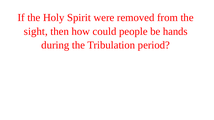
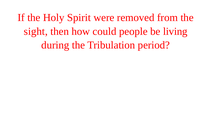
hands: hands -> living (175, 31)
